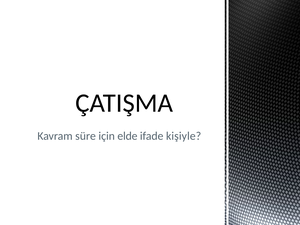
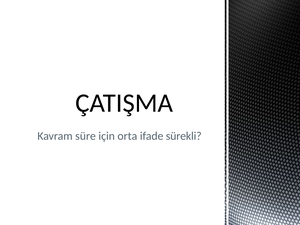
elde: elde -> orta (127, 136)
kişiyle: kişiyle -> sürekli (184, 136)
